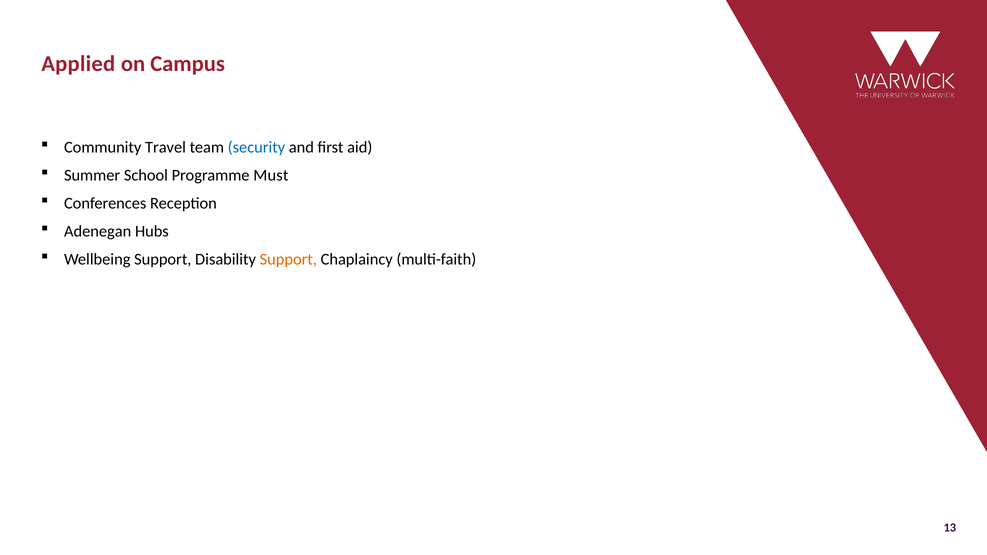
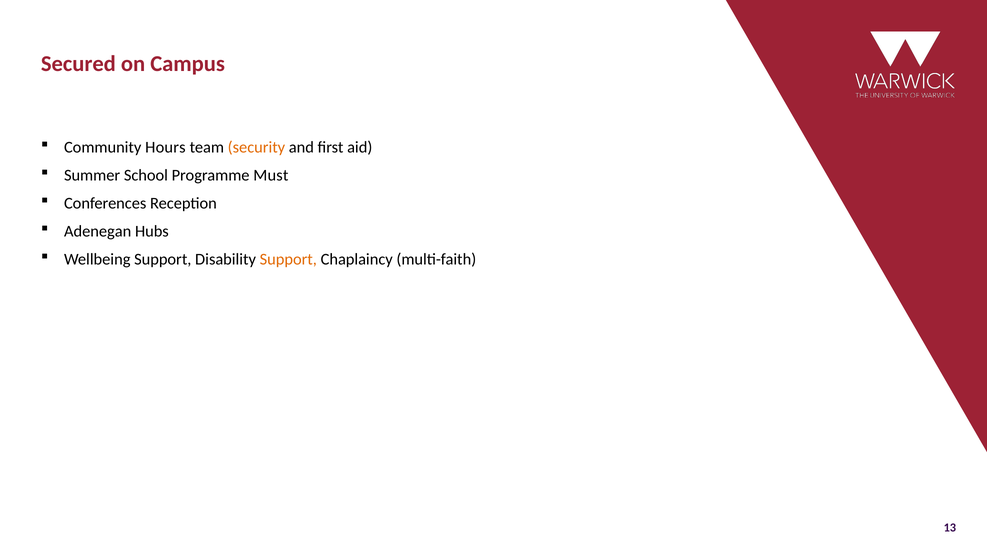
Applied: Applied -> Secured (78, 64)
Travel: Travel -> Hours (165, 148)
security colour: blue -> orange (256, 148)
